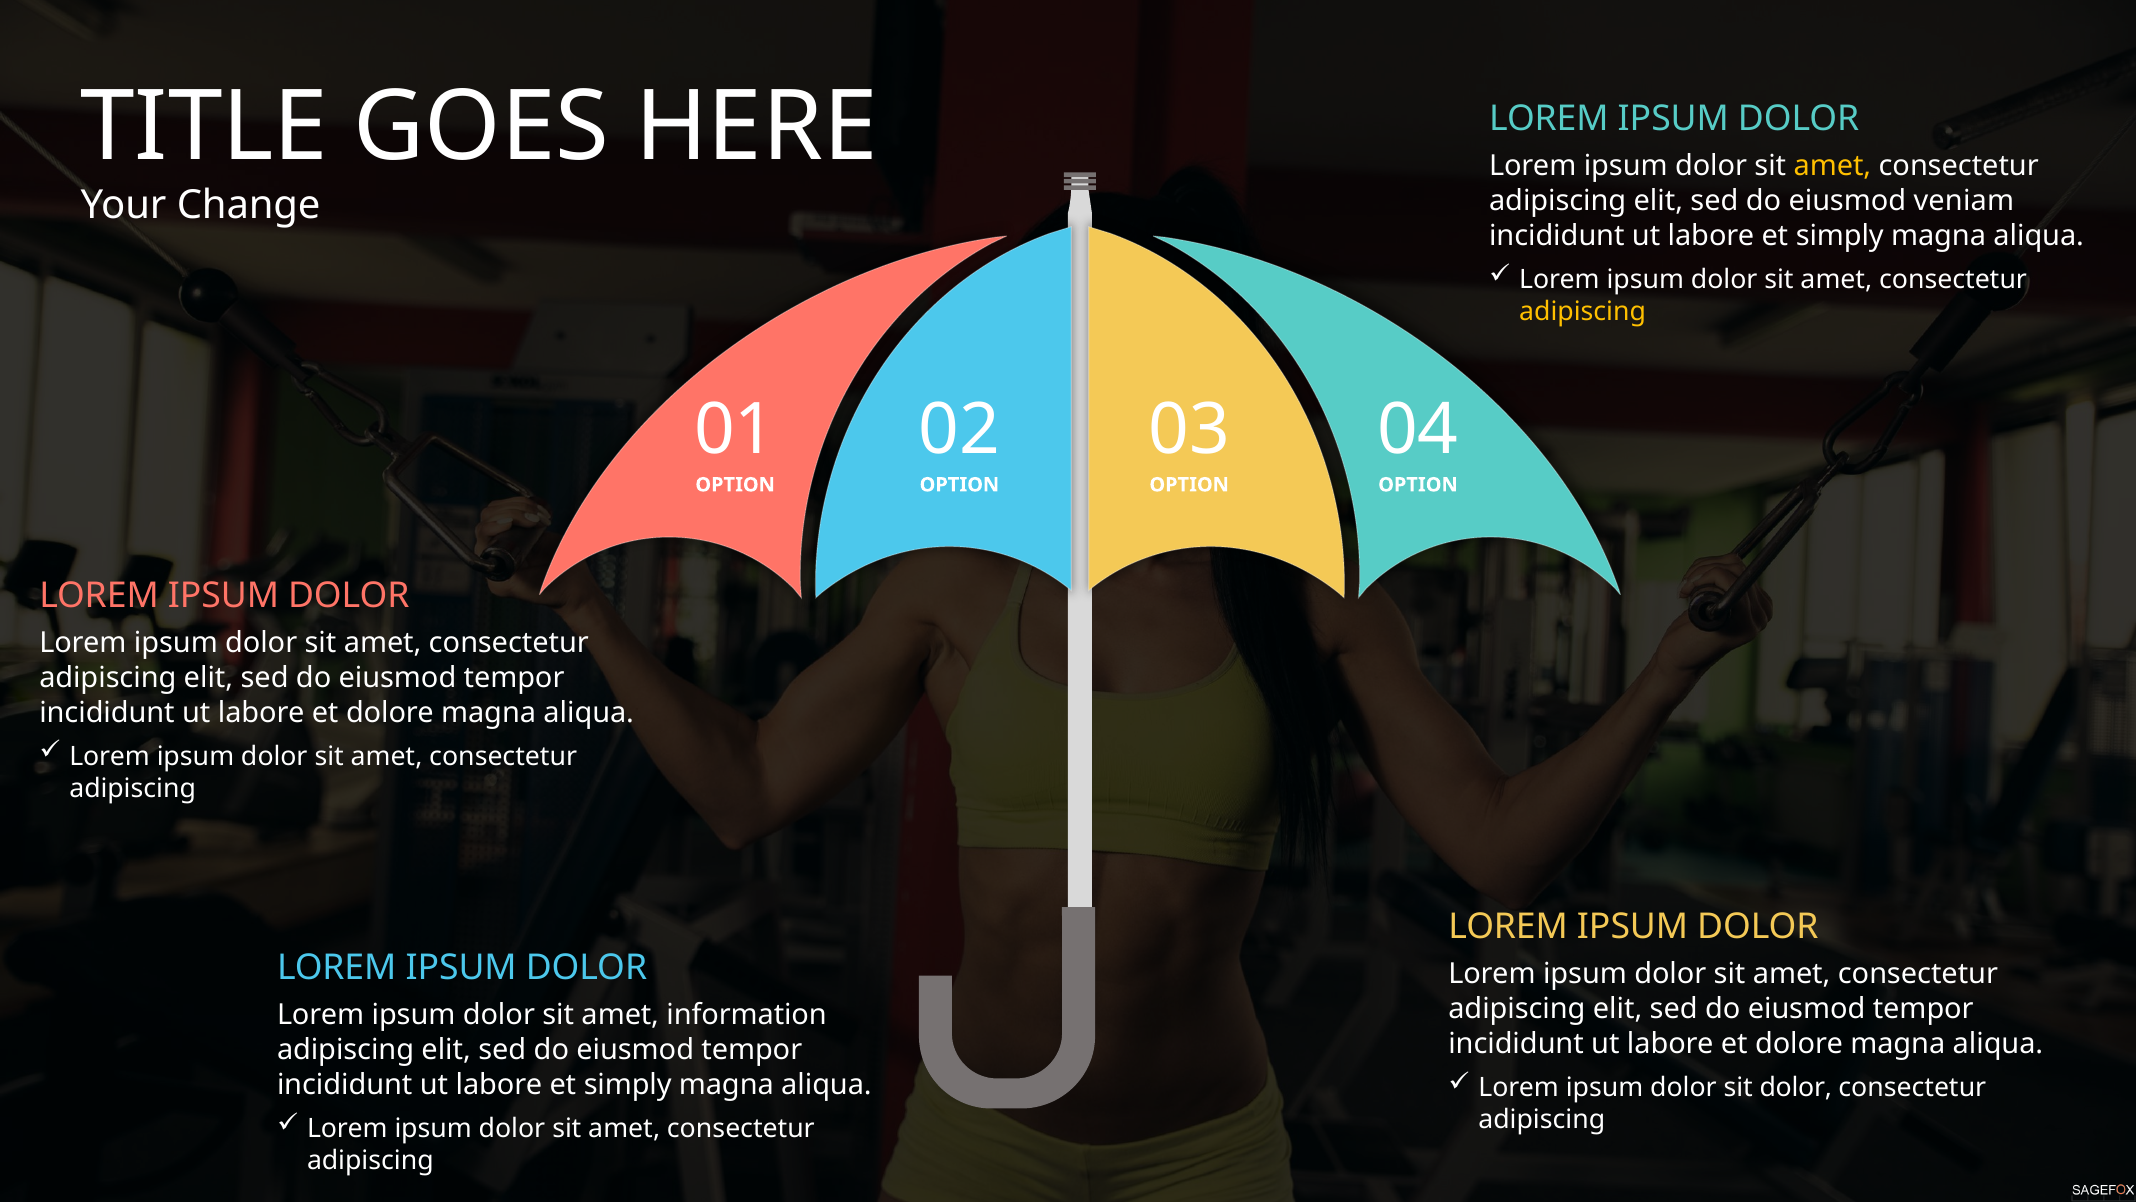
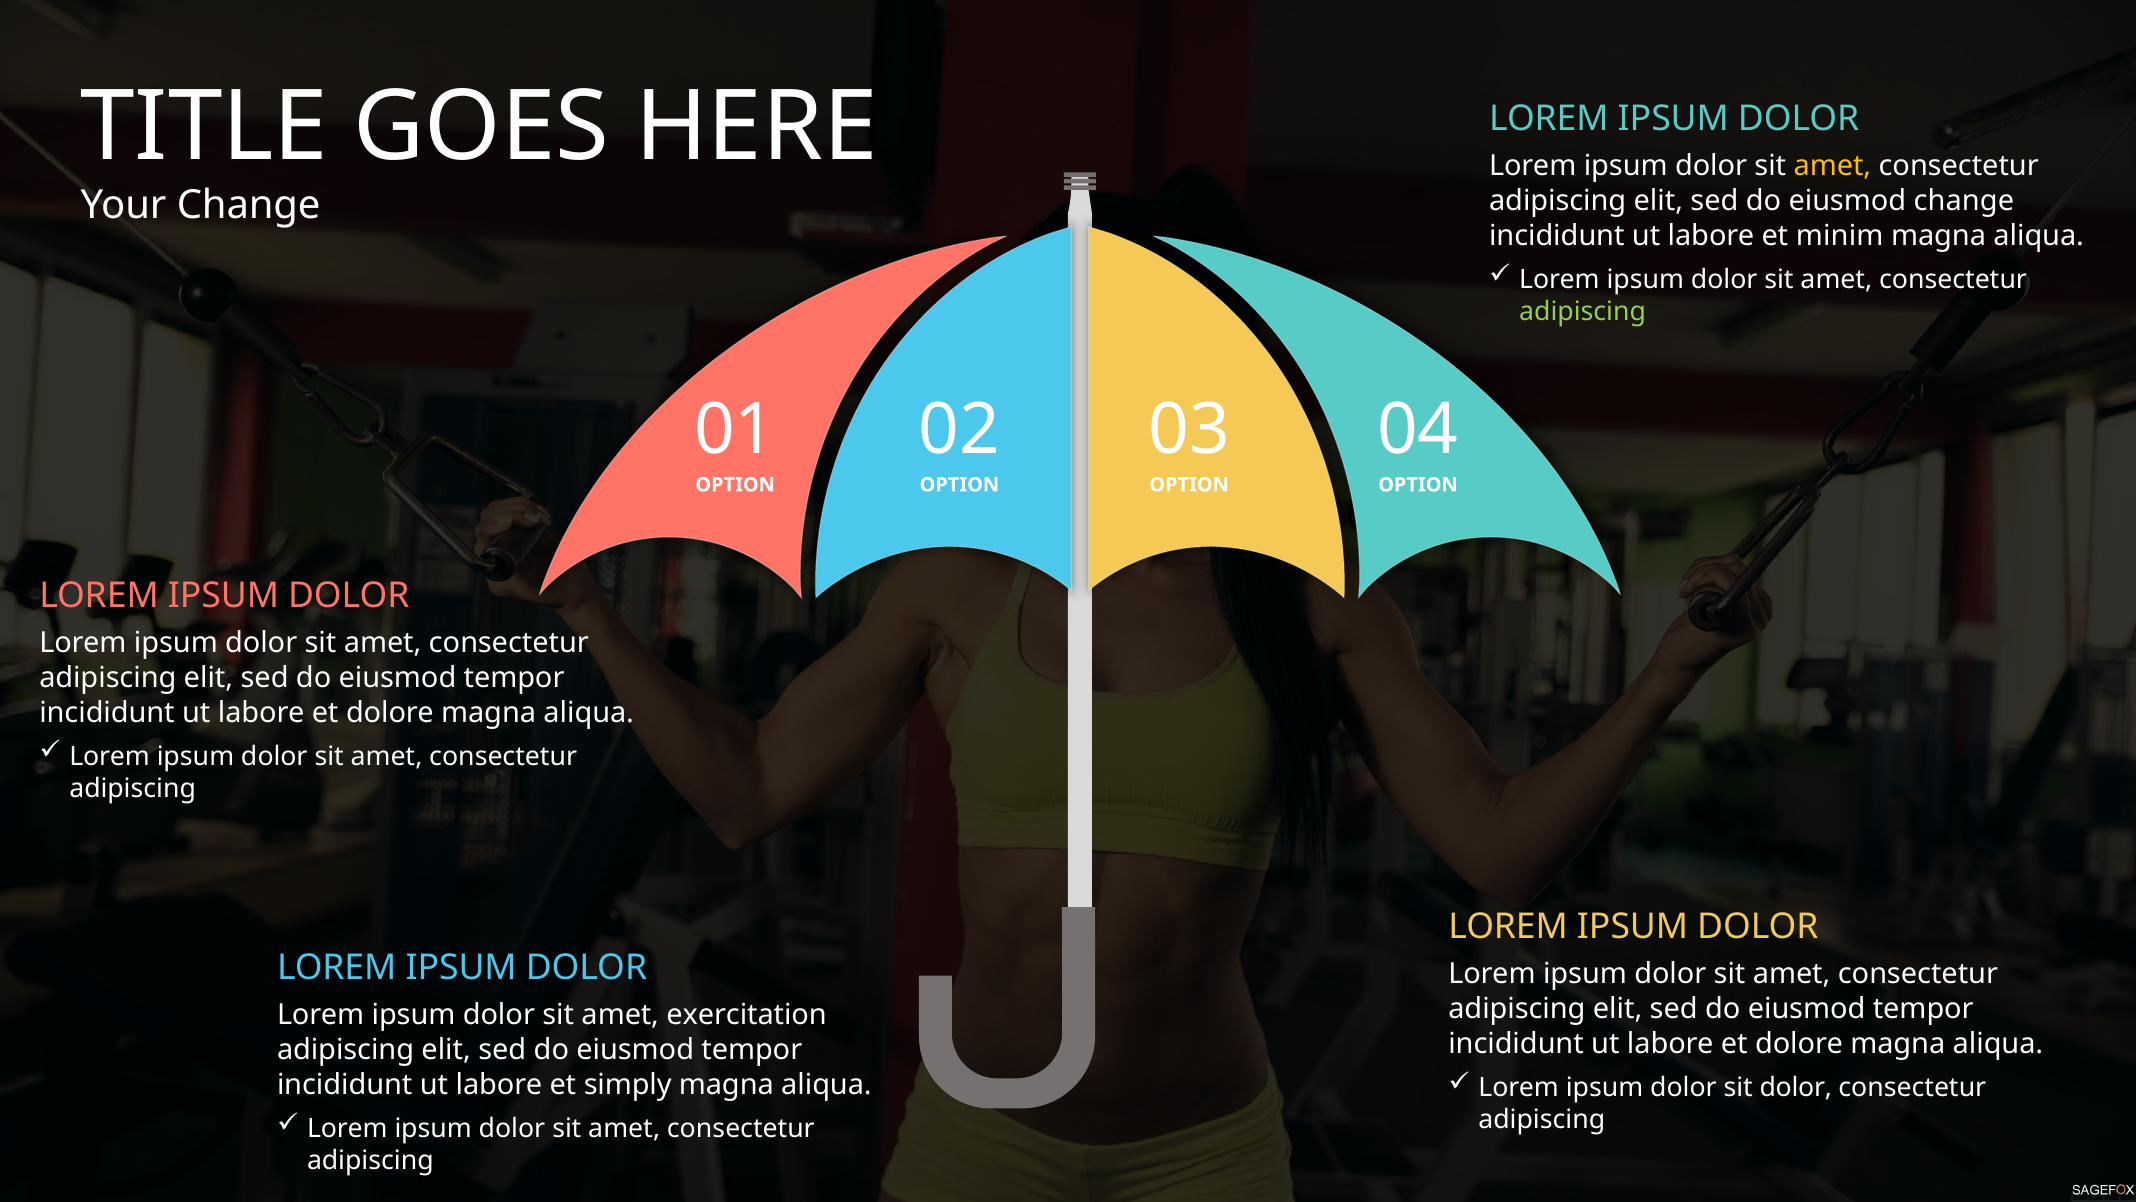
eiusmod veniam: veniam -> change (1964, 201)
simply: simply -> minim (1840, 236)
adipiscing colour: yellow -> light green (1583, 312)
information: information -> exercitation (747, 1015)
